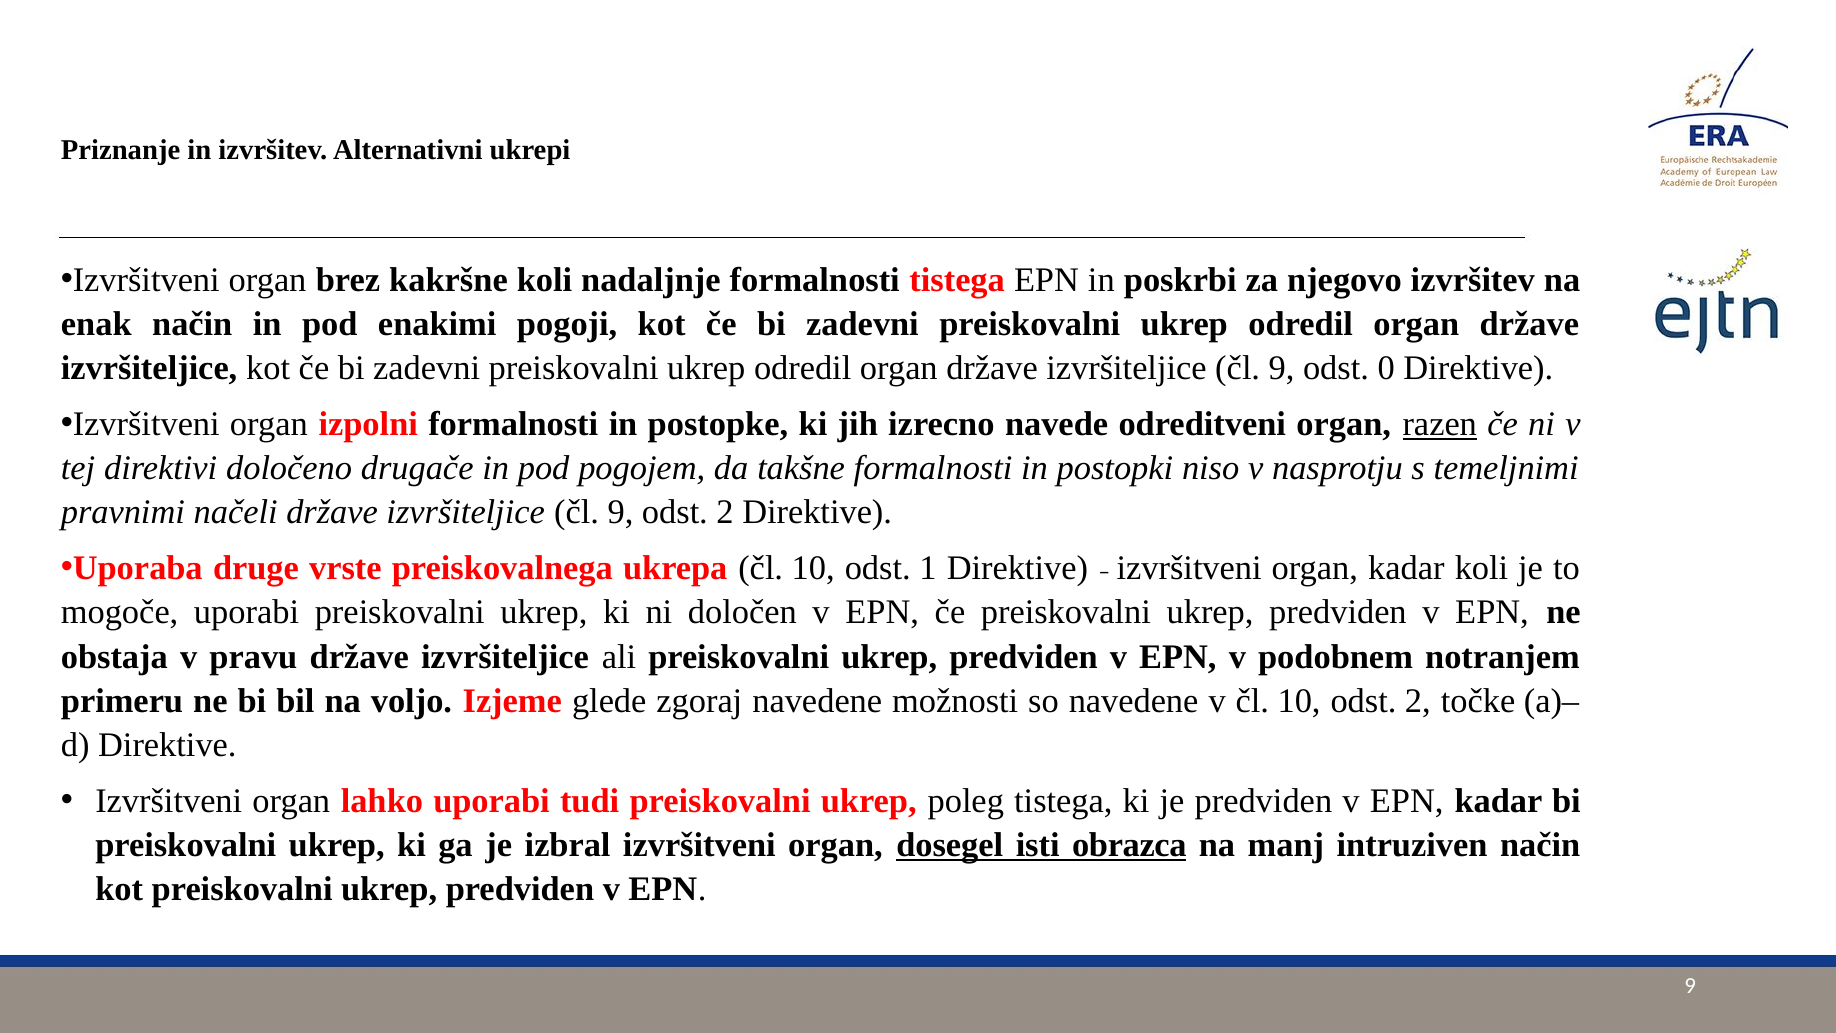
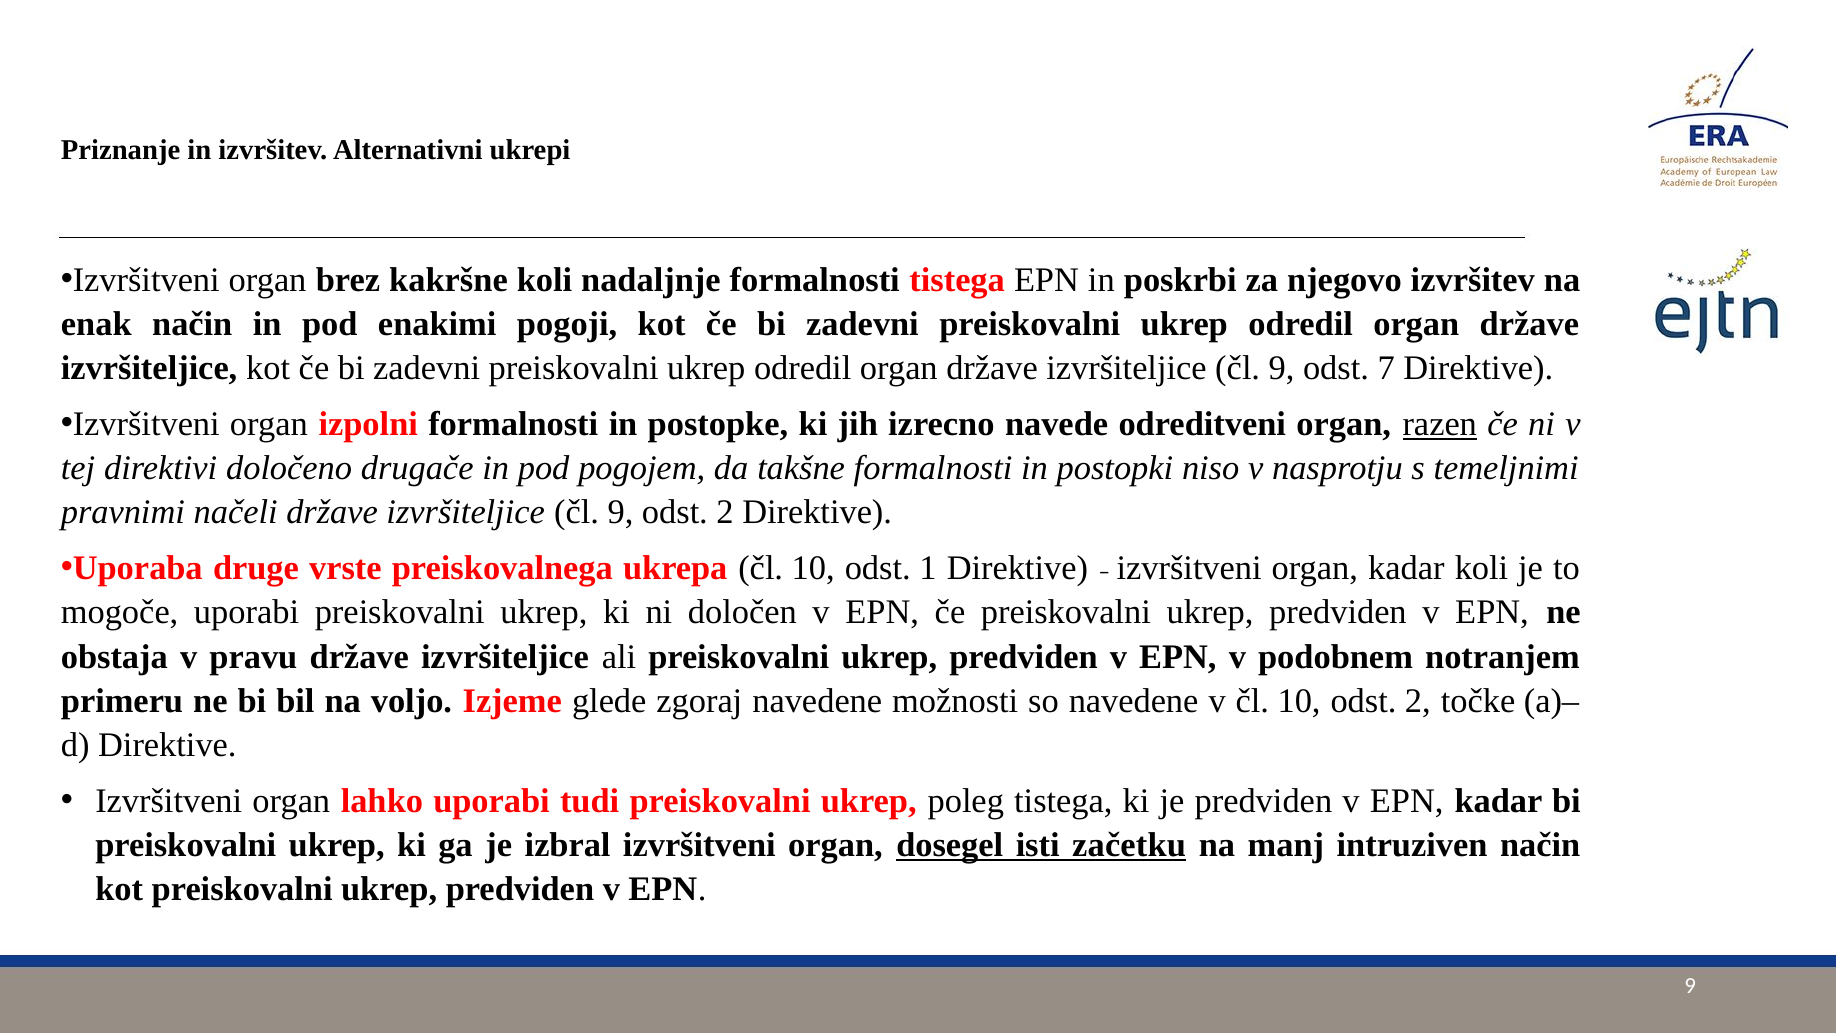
0: 0 -> 7 (1386, 368)
obrazca: obrazca -> začetku (1129, 845)
